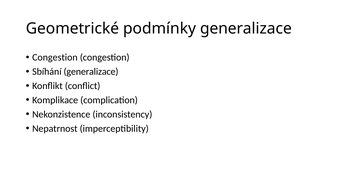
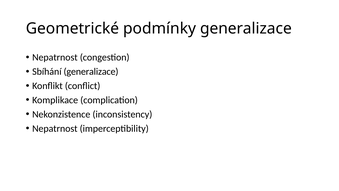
Congestion: Congestion -> Nepatrnost (55, 57)
